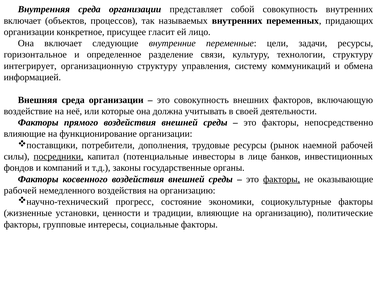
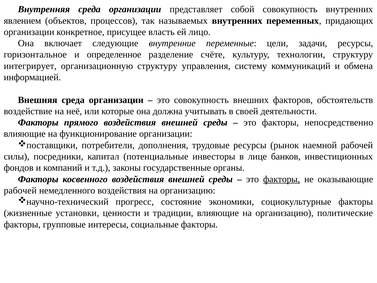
включает: включает -> явлением (22, 21)
гласит: гласит -> власть (161, 32)
связи: связи -> счёте (213, 55)
включающую: включающую -> обстоятельств (345, 100)
посредники underline: present -> none (58, 156)
